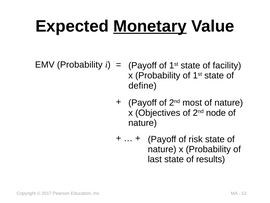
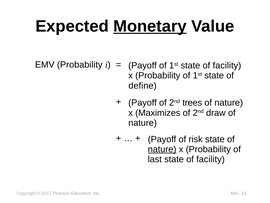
most: most -> trees (192, 103)
Objectives: Objectives -> Maximizes (158, 113)
node: node -> draw (216, 113)
nature underline: none -> present (162, 149)
last state of results: results -> facility (211, 159)
